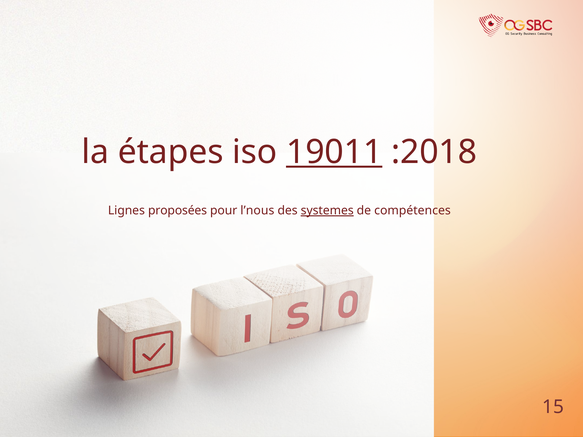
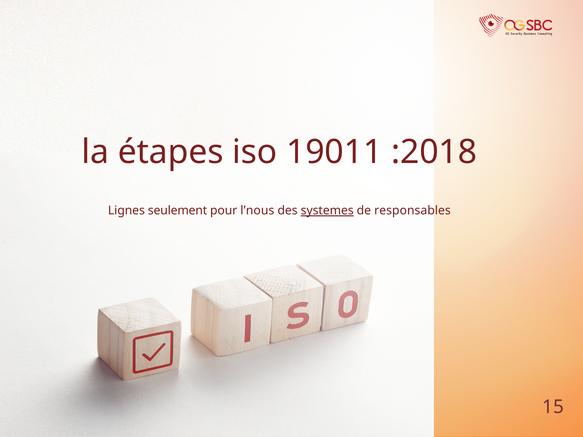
19011 underline: present -> none (334, 152)
proposées: proposées -> seulement (178, 211)
compétences: compétences -> responsables (412, 211)
